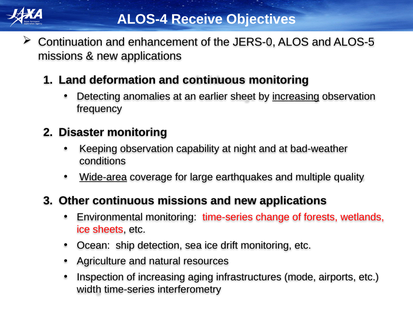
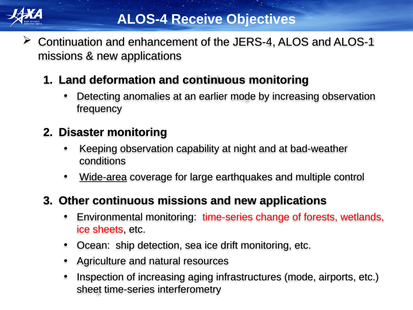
JERS-0: JERS-0 -> JERS-4 (254, 42)
ALOS-5: ALOS-5 -> ALOS-1 (354, 42)
earlier sheet: sheet -> mode (243, 96)
increasing underline: present -> none (296, 96)
quality: quality -> control (349, 177)
width: width -> sheet (89, 289)
